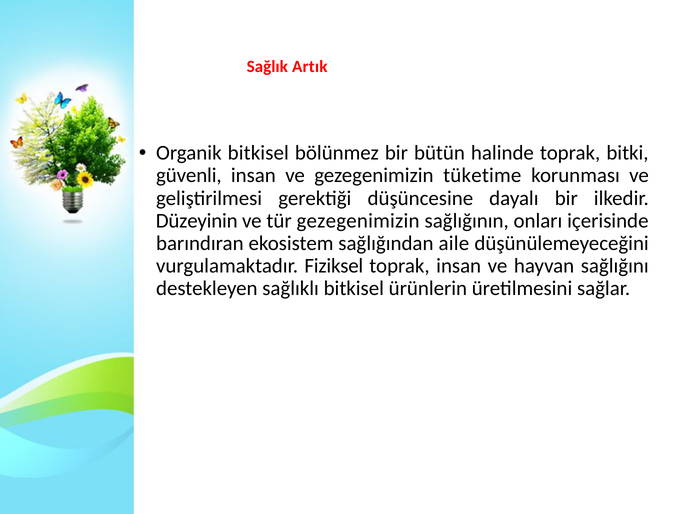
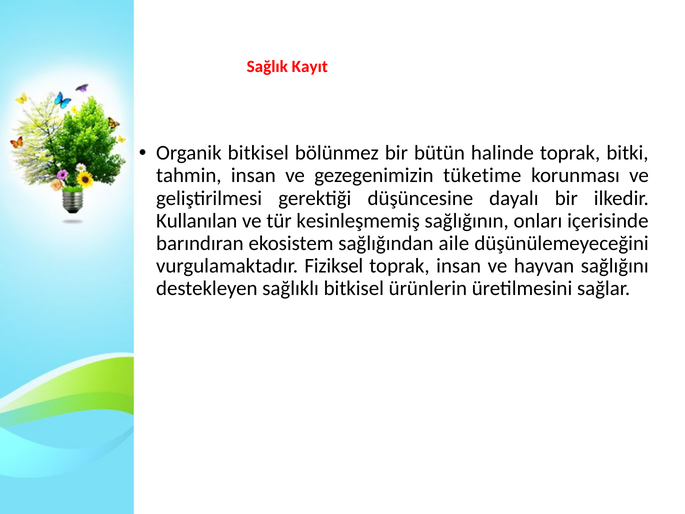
Artık: Artık -> Kayıt (310, 67)
güvenli: güvenli -> tahmin (189, 175)
Düzeyinin: Düzeyinin -> Kullanılan (197, 221)
tür gezegenimizin: gezegenimizin -> kesinleşmemiş (358, 221)
